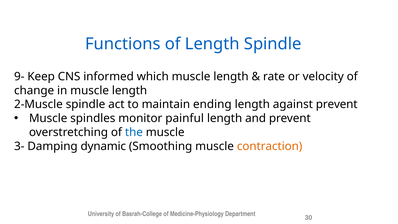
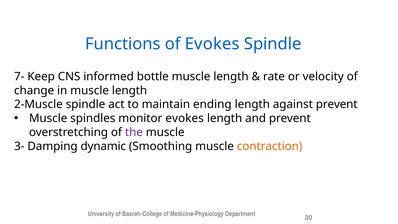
of Length: Length -> Evokes (212, 44)
9-: 9- -> 7- (19, 76)
which: which -> bottle (153, 76)
monitor painful: painful -> evokes (185, 118)
the colour: blue -> purple (134, 132)
